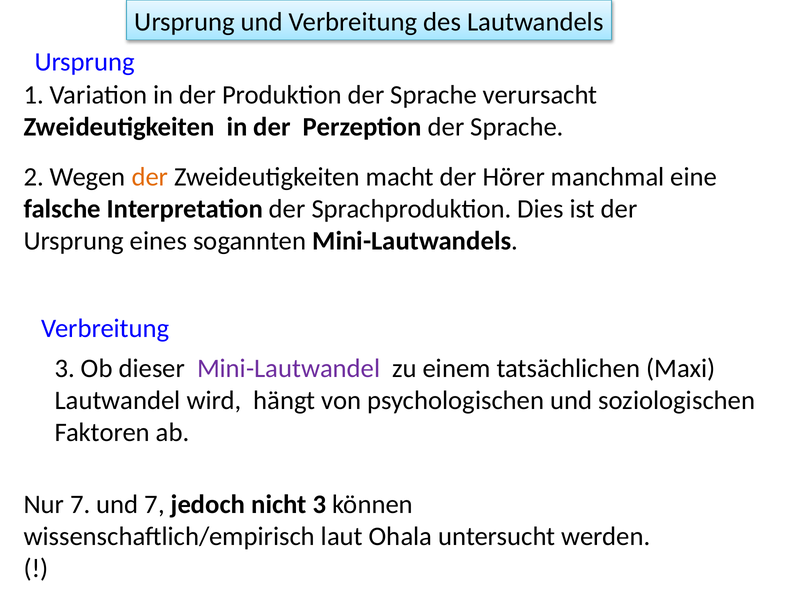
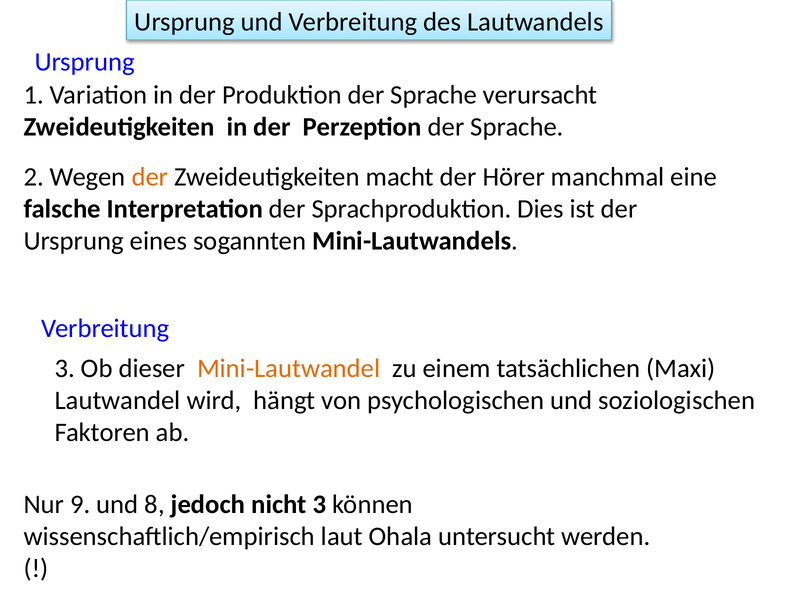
Mini-Lautwandel colour: purple -> orange (289, 369)
Nur 7: 7 -> 9 (80, 505)
und 7: 7 -> 8 (155, 505)
